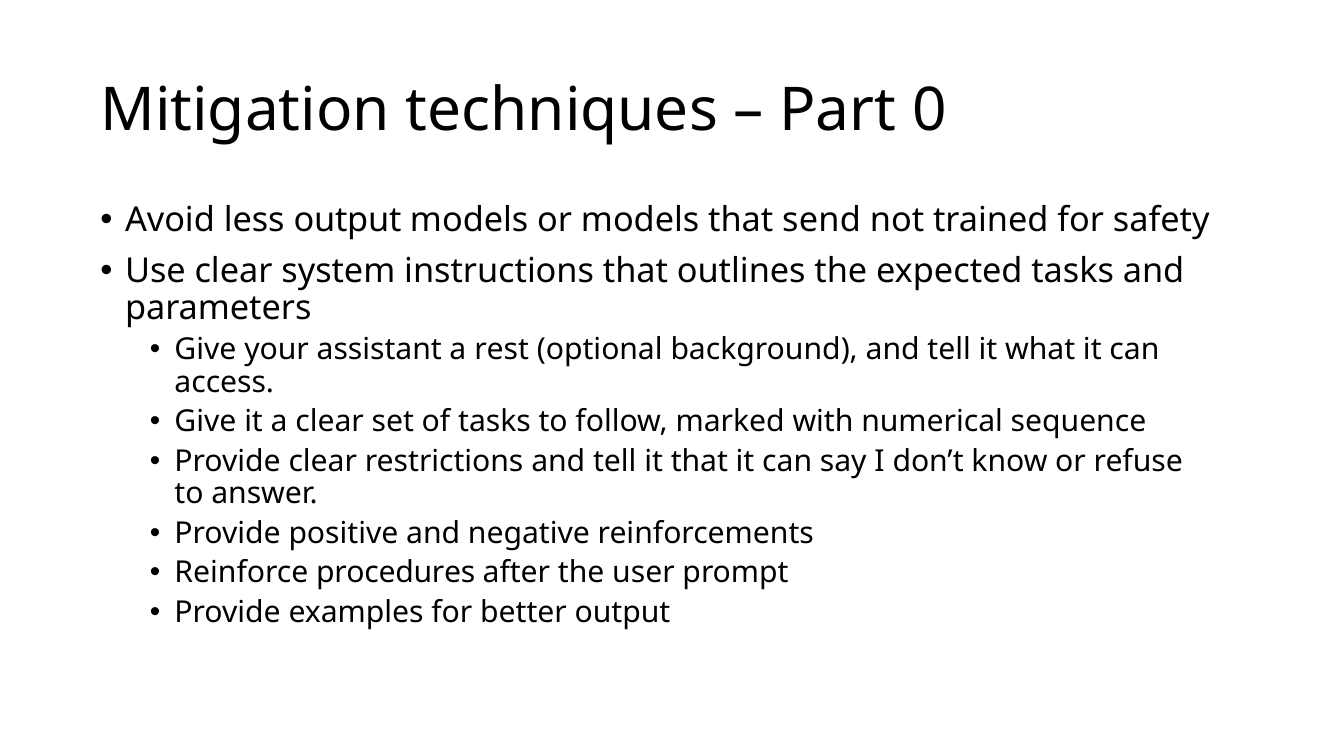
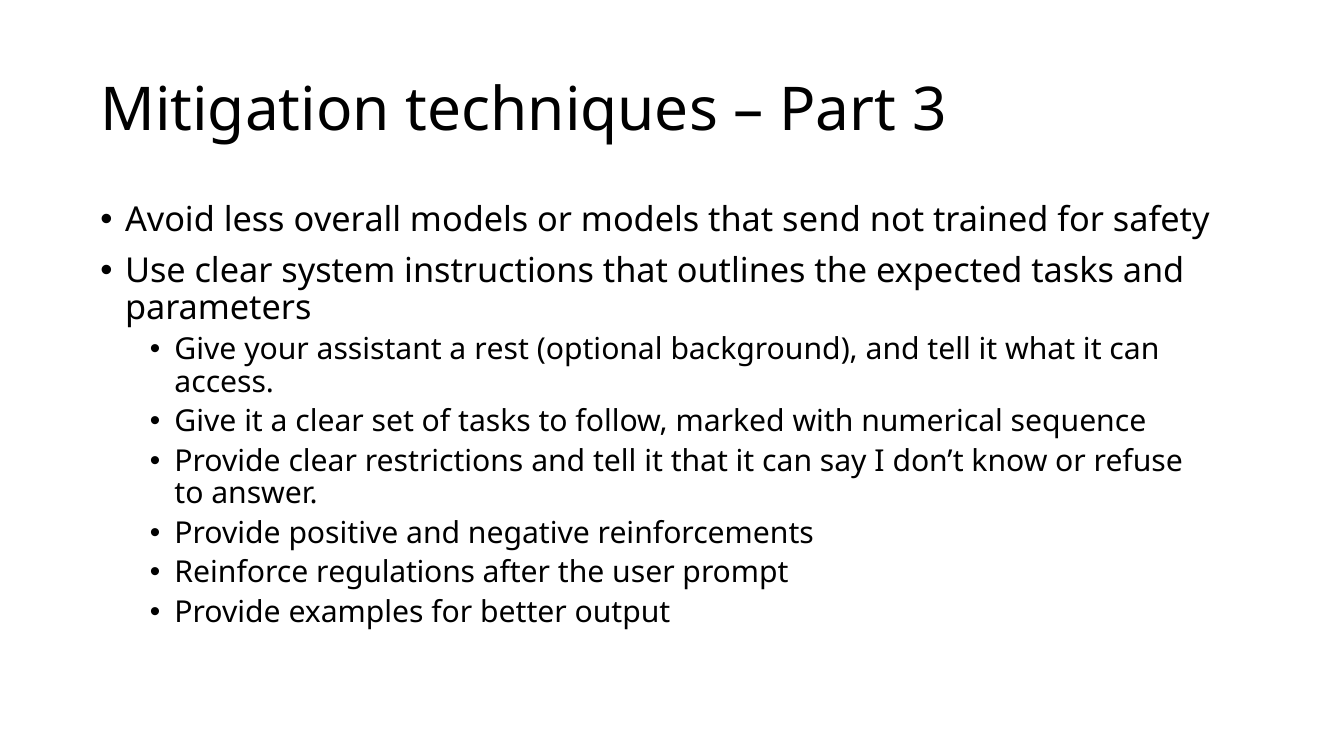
0: 0 -> 3 (929, 111)
less output: output -> overall (347, 220)
procedures: procedures -> regulations (396, 573)
